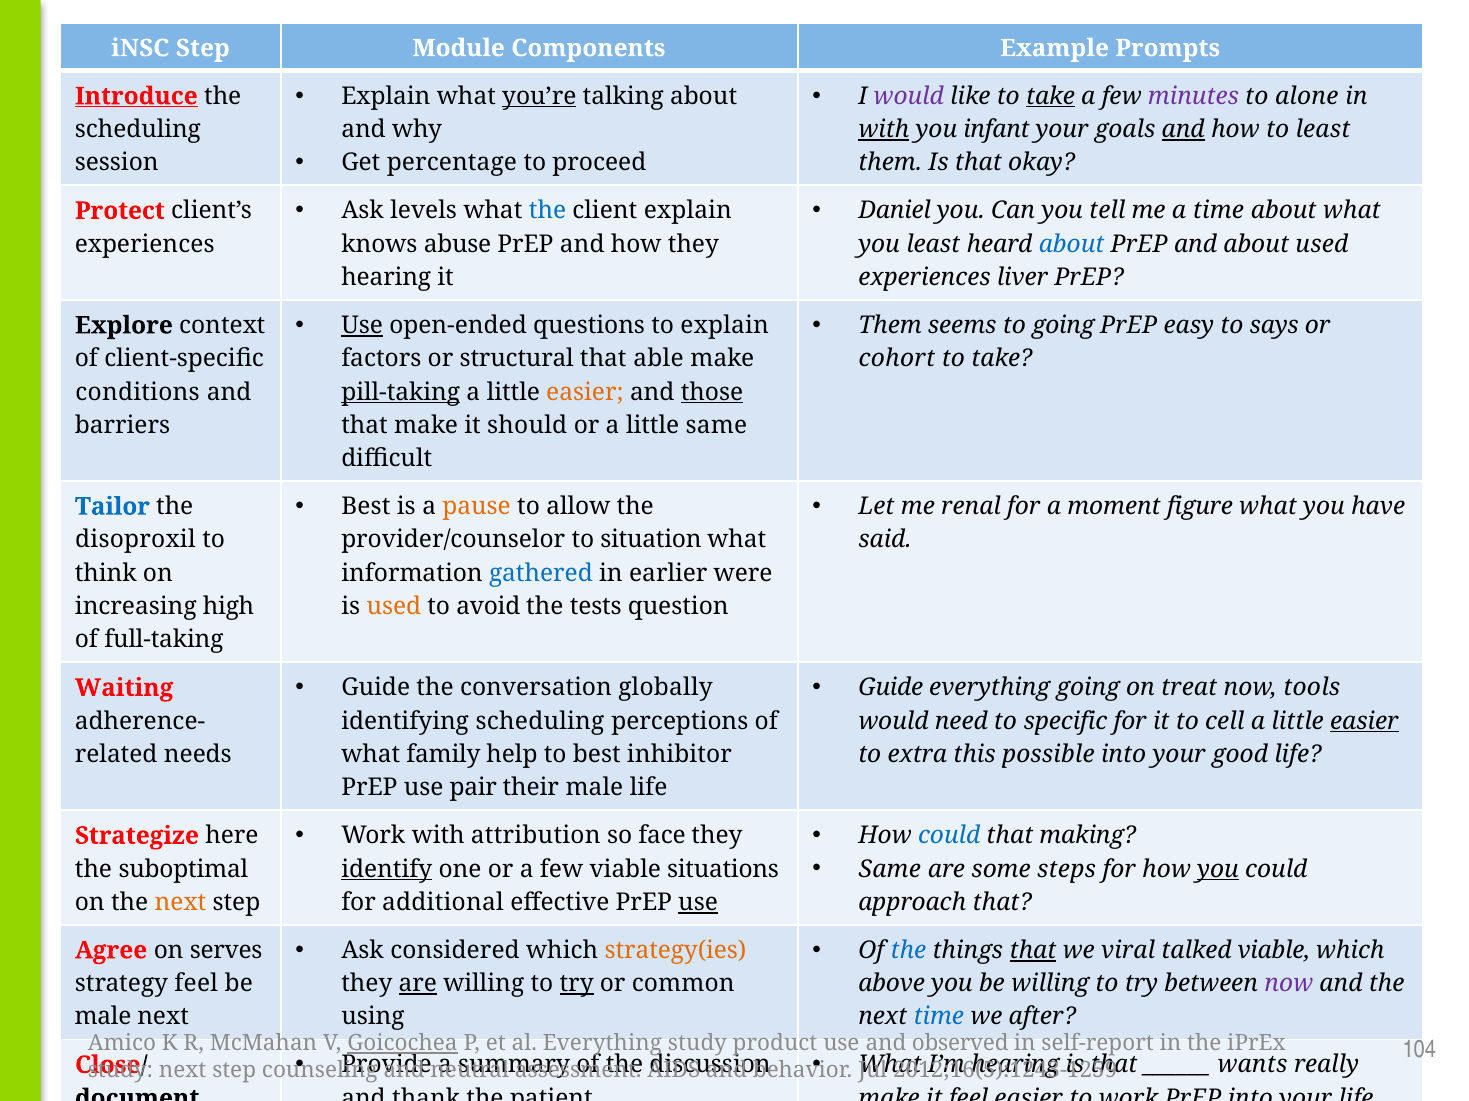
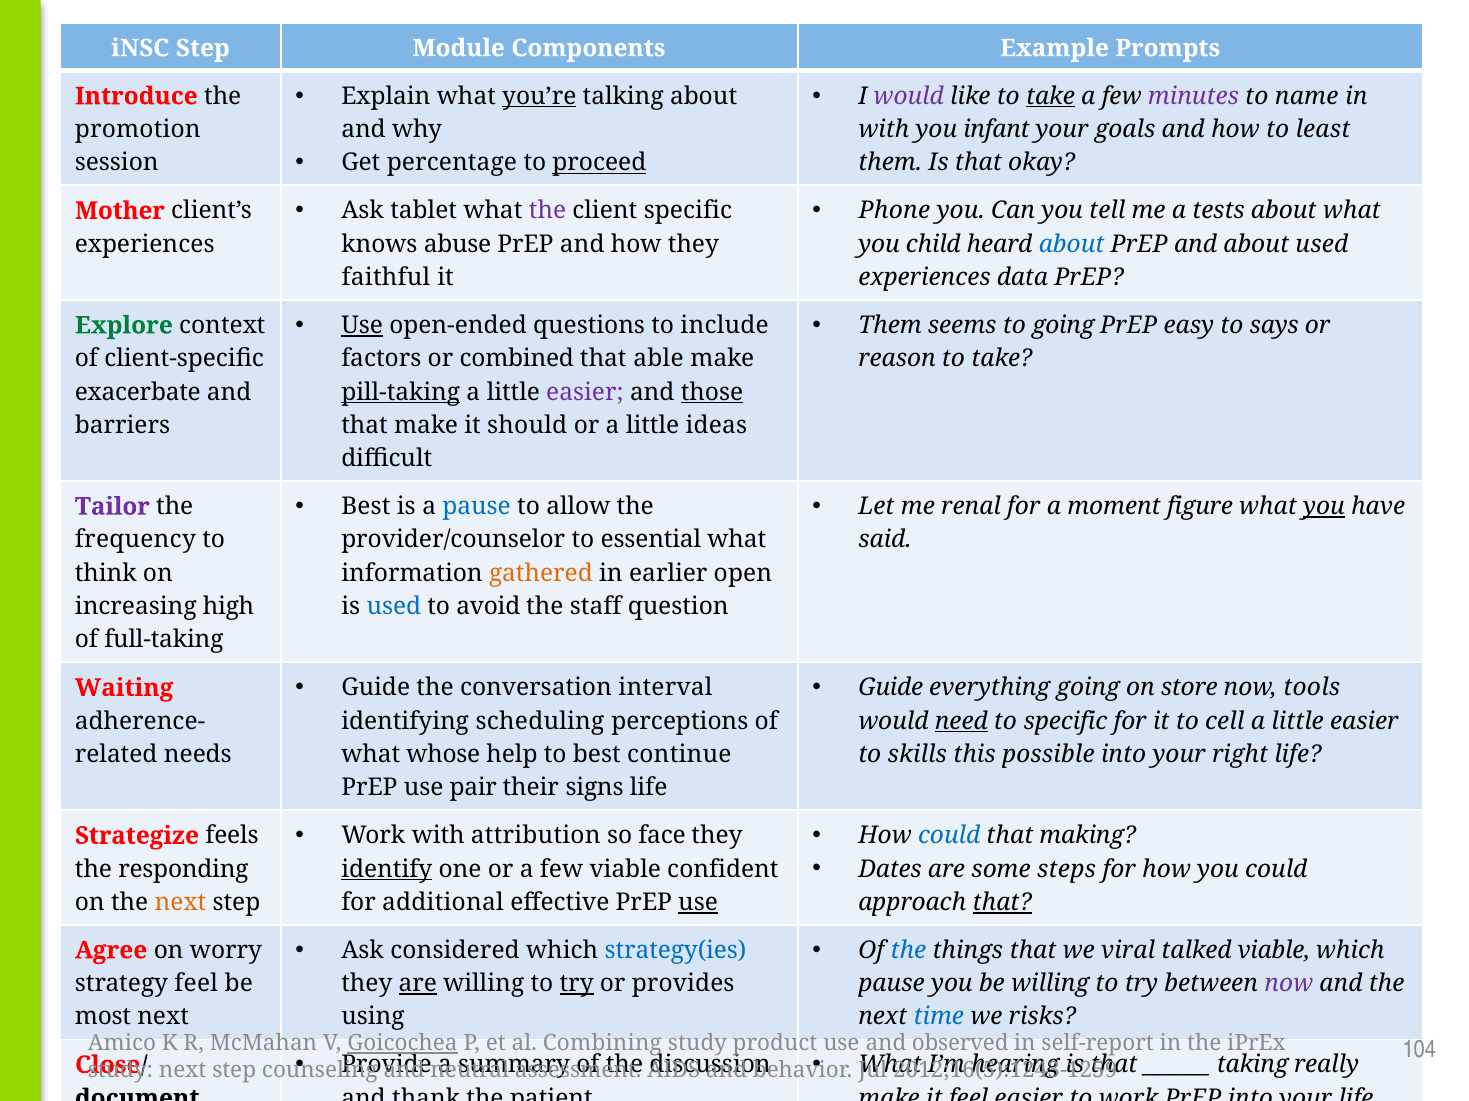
alone: alone -> name (1307, 96)
Introduce underline: present -> none (136, 96)
scheduling: scheduling -> promotion (138, 130)
with underline: present -> none (884, 130)
and underline: present -> none (1183, 130)
proceed underline: none -> present (599, 163)
levels: levels -> tablet (424, 211)
the colour: blue -> purple (548, 211)
client explain: explain -> specific (688, 211)
Daniel: Daniel -> Phone (894, 211)
a time: time -> tests (1219, 211)
Protect: Protect -> Mother (120, 211)
you least: least -> child (933, 244)
hearing: hearing -> faithful (386, 278)
liver: liver -> data (1022, 278)
to explain: explain -> include (725, 326)
Explore colour: black -> green (124, 326)
structural: structural -> combined (517, 359)
cohort: cohort -> reason (897, 359)
conditions: conditions -> exacerbate (138, 392)
easier colour: orange -> purple (585, 392)
little same: same -> ideas (716, 426)
pause colour: orange -> blue (477, 507)
you underline: none -> present (1324, 507)
Tailor colour: blue -> purple (112, 507)
disoproxil: disoproxil -> frequency (135, 540)
situation: situation -> essential (651, 540)
gathered colour: blue -> orange (541, 574)
were: were -> open (743, 574)
used colour: orange -> blue (394, 607)
tests: tests -> staff (596, 607)
globally: globally -> interval (666, 688)
treat: treat -> store (1189, 688)
need underline: none -> present (961, 722)
easier underline: present -> none (1364, 722)
family: family -> whose (443, 755)
inhibitor: inhibitor -> continue (679, 755)
extra: extra -> skills (917, 755)
good: good -> right (1240, 755)
their male: male -> signs (595, 788)
here: here -> feels (232, 836)
Same: Same -> Dates (890, 870)
you underline: present -> none (1218, 870)
suboptimal: suboptimal -> responding (183, 870)
situations: situations -> confident (723, 870)
that underline: none -> present (1002, 903)
strategy(ies colour: orange -> blue (676, 951)
that underline: present -> none (1033, 951)
serves: serves -> worry (226, 951)
common: common -> provides (683, 984)
above: above -> pause (892, 984)
male: male -> most (103, 1018)
after: after -> risks (1042, 1018)
al Everything: Everything -> Combining (602, 1044)
wants: wants -> taking (1253, 1066)
